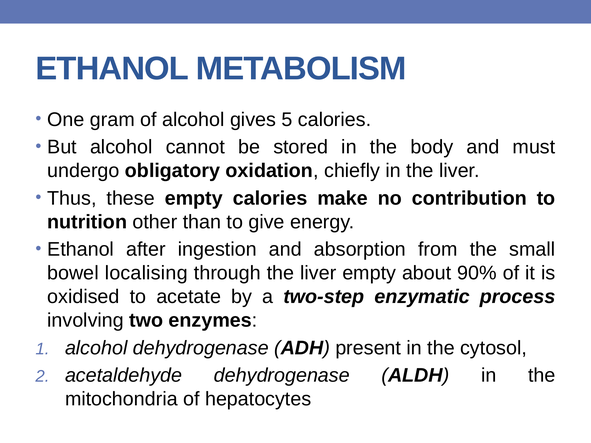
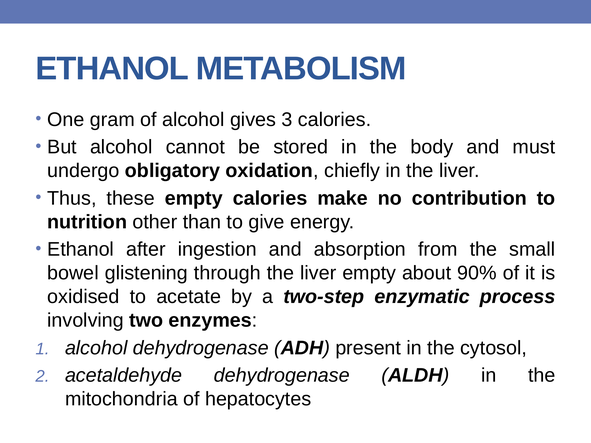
5: 5 -> 3 (287, 120)
localising: localising -> glistening (146, 273)
